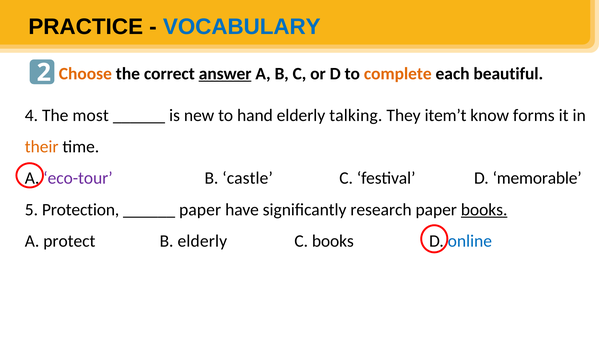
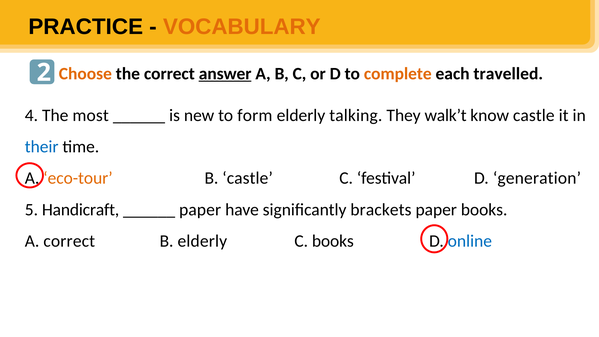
VOCABULARY colour: blue -> orange (242, 27)
beautiful: beautiful -> travelled (508, 74)
hand: hand -> form (255, 115)
item’t: item’t -> walk’t (446, 115)
know forms: forms -> castle (534, 115)
their colour: orange -> blue (42, 147)
eco-tour colour: purple -> orange (78, 178)
memorable: memorable -> generation (537, 178)
Protection: Protection -> Handicraft (81, 210)
research: research -> brackets (381, 210)
books underline: present -> none (484, 210)
A protect: protect -> correct (69, 241)
